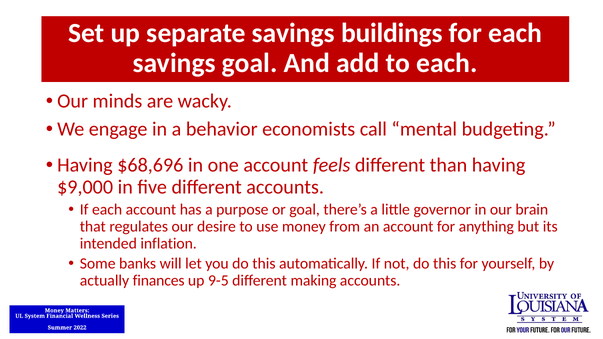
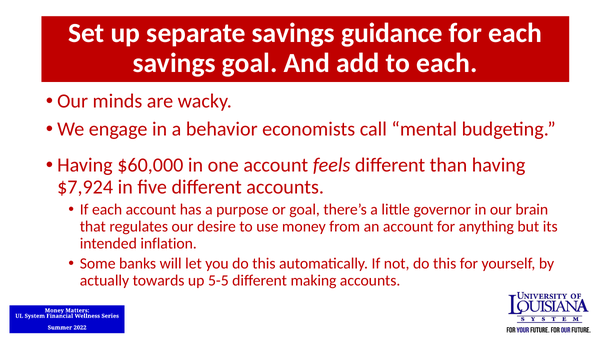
buildings: buildings -> guidance (392, 33)
$68,696: $68,696 -> $60,000 (150, 165)
$9,000: $9,000 -> $7,924 (85, 187)
finances: finances -> towards (159, 281)
9-5: 9-5 -> 5-5 (218, 281)
